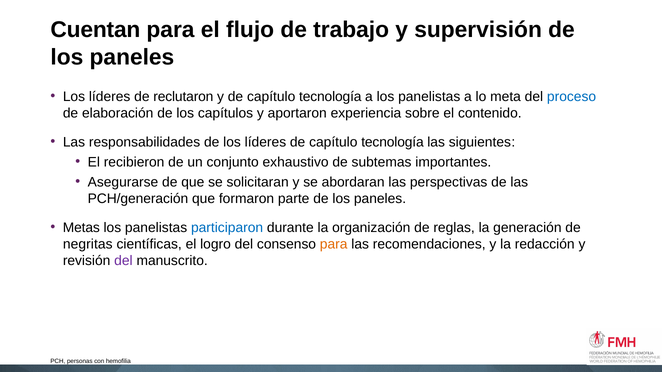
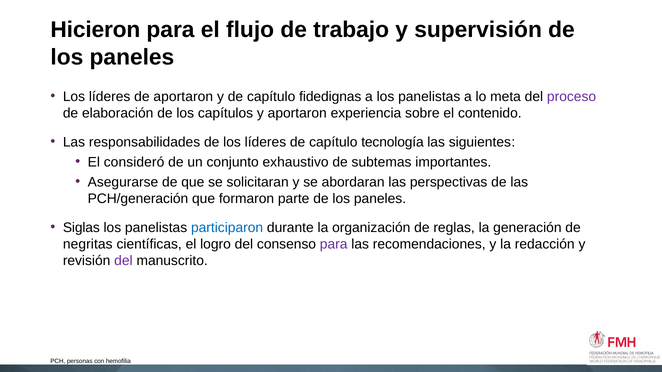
Cuentan: Cuentan -> Hicieron (95, 30)
de reclutaron: reclutaron -> aportaron (183, 97)
y de capítulo tecnología: tecnología -> fidedignas (330, 97)
proceso colour: blue -> purple (572, 97)
recibieron: recibieron -> consideró (134, 162)
Metas: Metas -> Siglas (81, 228)
para colour: orange -> purple (334, 244)
